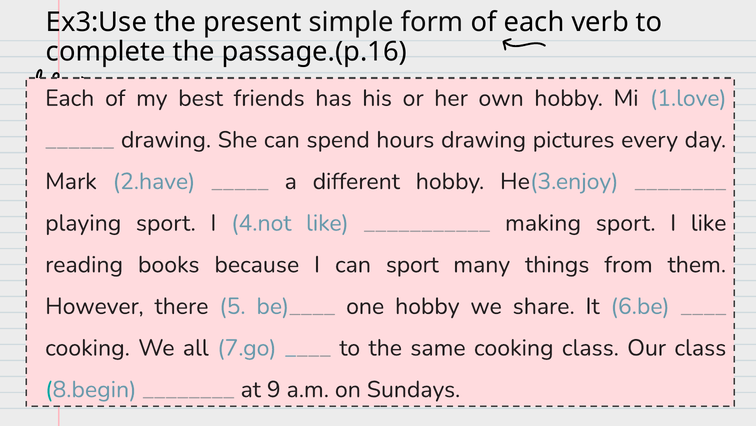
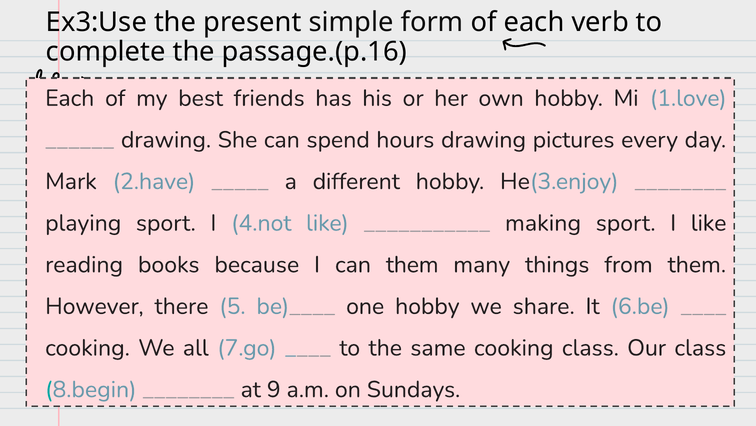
can sport: sport -> them (412, 264)
